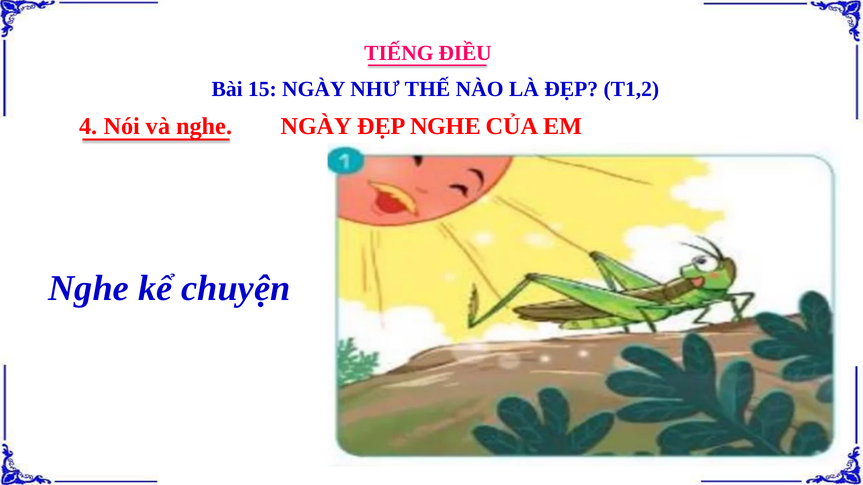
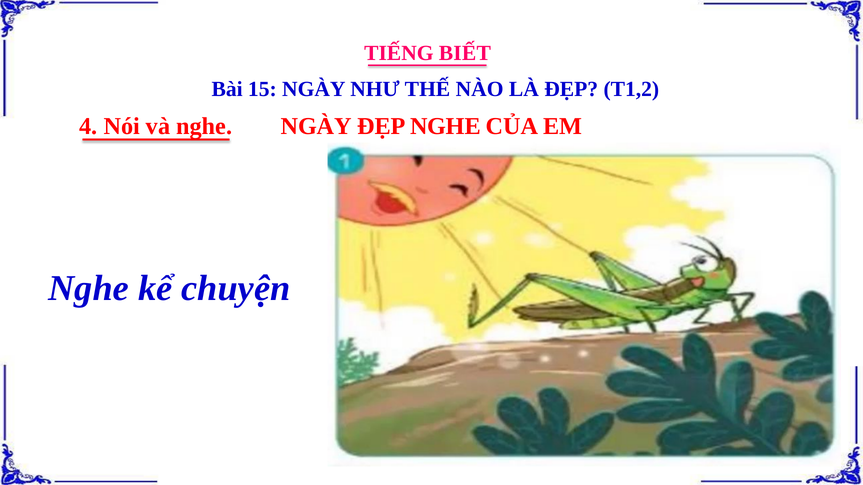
ĐIỀU: ĐIỀU -> BIẾT (465, 53)
